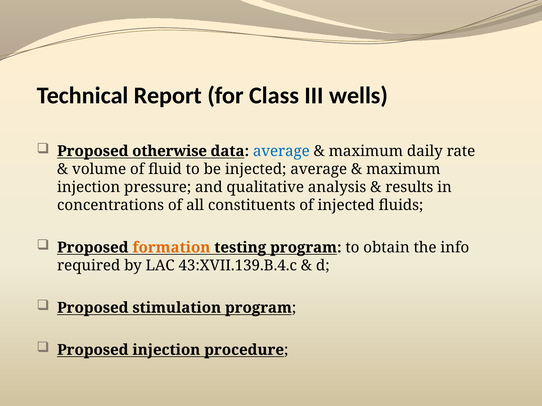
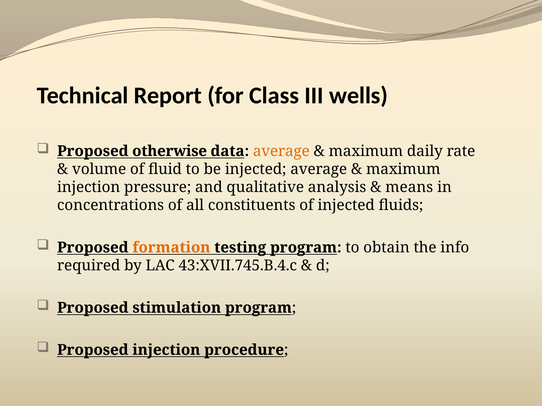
average colour: blue -> orange (281, 151)
results: results -> means (409, 187)
43:XVII.139.B.4.c: 43:XVII.139.B.4.c -> 43:XVII.745.B.4.c (238, 266)
